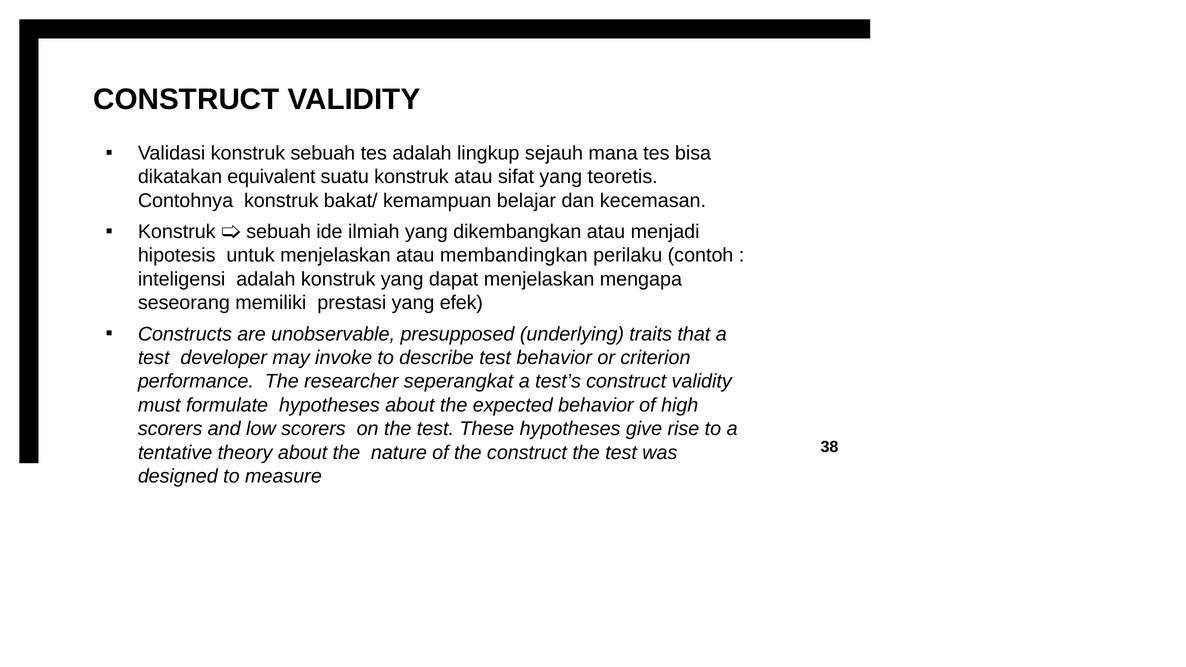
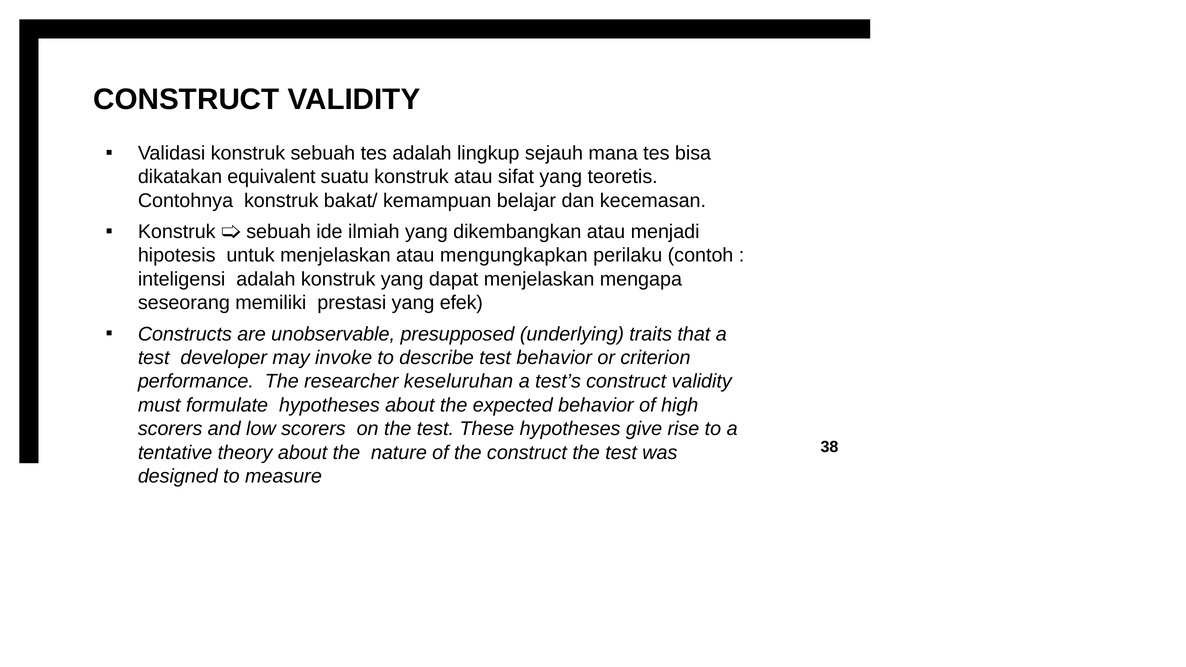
membandingkan: membandingkan -> mengungkapkan (514, 255)
seperangkat: seperangkat -> keseluruhan (458, 381)
